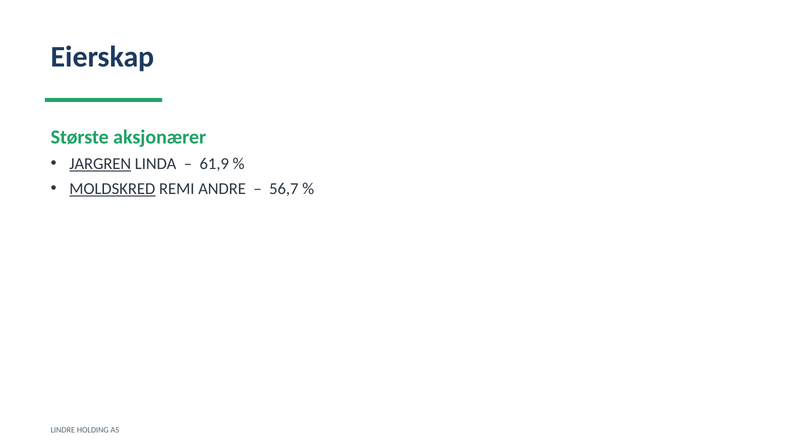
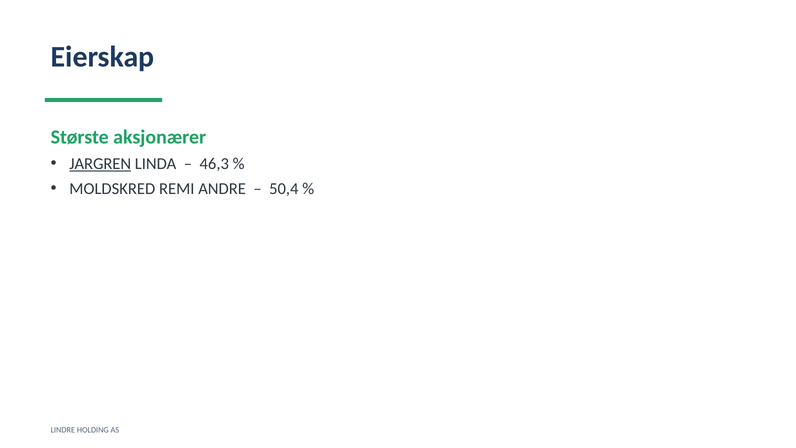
61,9: 61,9 -> 46,3 (214, 164)
MOLDSKRED underline: present -> none (112, 189)
56,7: 56,7 -> 50,4 (284, 189)
